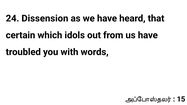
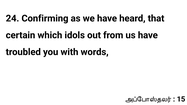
Dissension: Dissension -> Confirming (45, 18)
